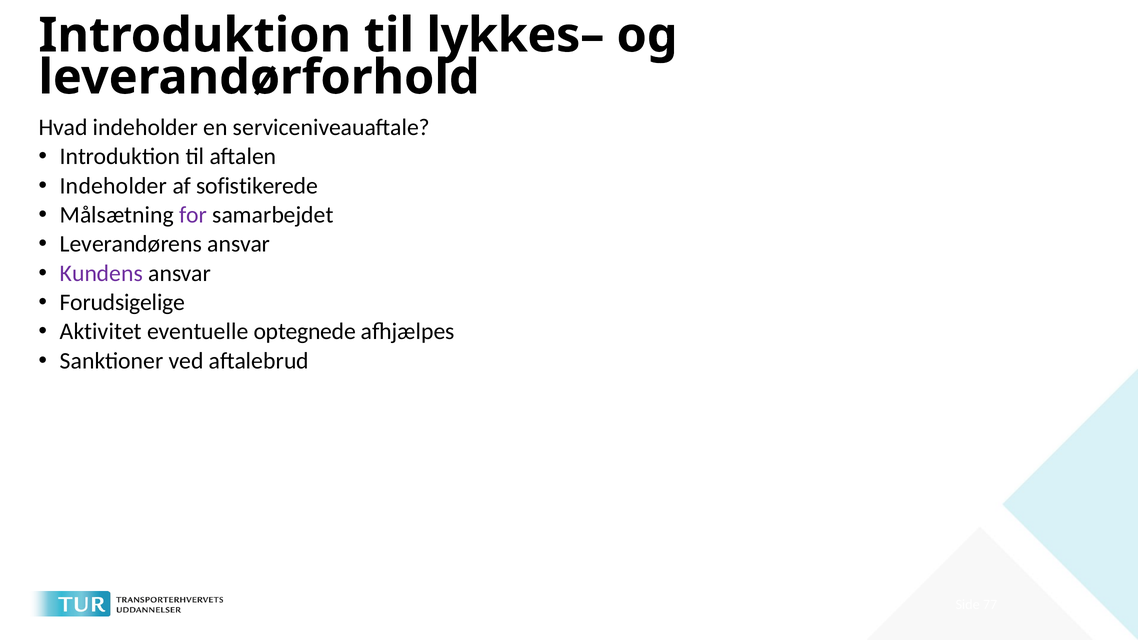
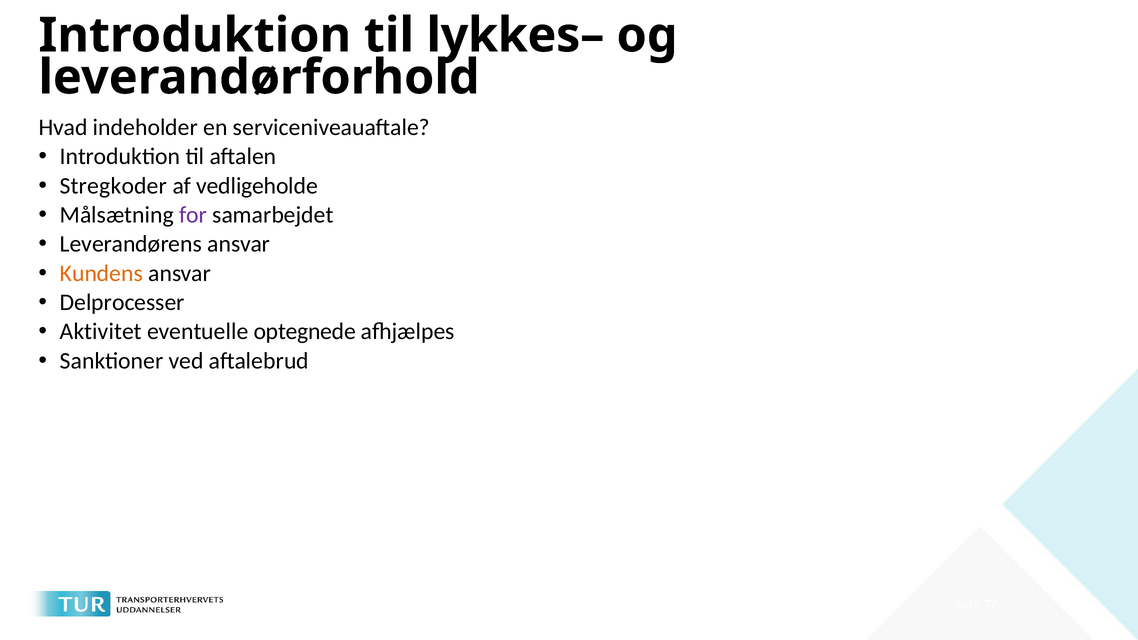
Indeholder: Indeholder -> Stregkoder (113, 186)
sofistikerede: sofistikerede -> vedligeholde (257, 186)
Kundens colour: purple -> orange (101, 273)
Forudsigelige: Forudsigelige -> Delprocesser (122, 302)
